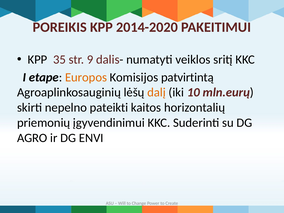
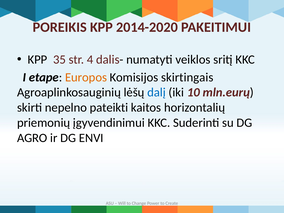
9: 9 -> 4 (90, 60)
patvirtintą: patvirtintą -> skirtingais (187, 77)
dalį colour: orange -> blue (157, 92)
